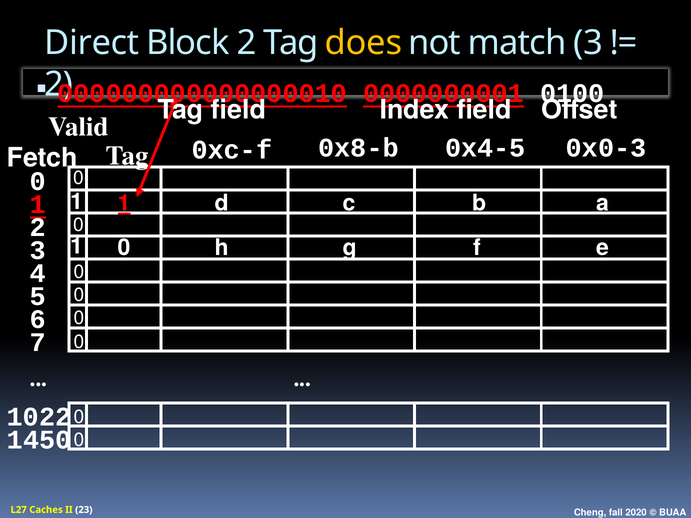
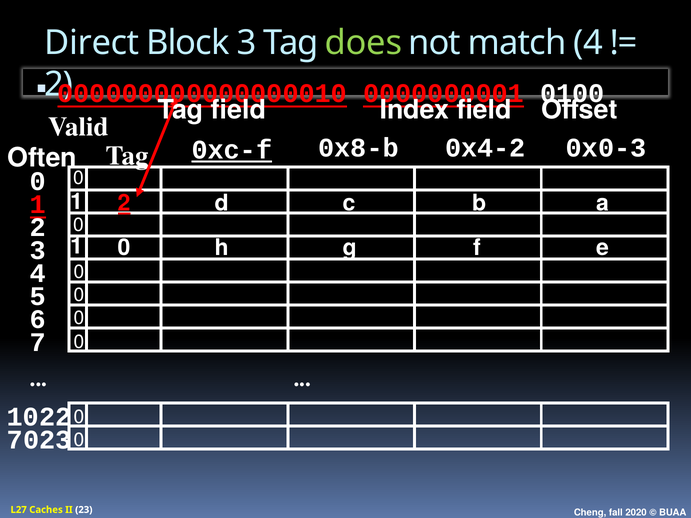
Block 2: 2 -> 3 (246, 43)
does colour: yellow -> light green (364, 43)
match 3: 3 -> 4 (588, 43)
0xc-f underline: none -> present (232, 150)
0x4-5: 0x4-5 -> 0x4-2 (485, 148)
Fetch: Fetch -> Often (42, 158)
1: 1 -> 2 (124, 203)
1450: 1450 -> 7023 (39, 440)
